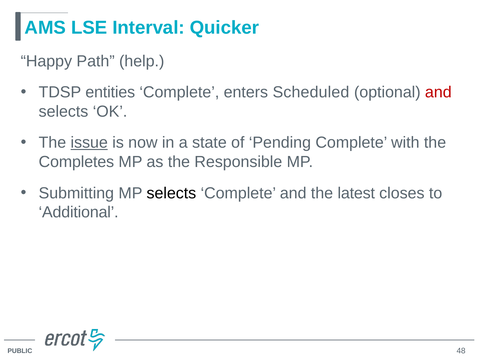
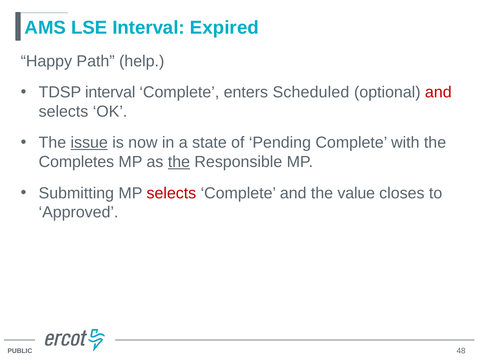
Quicker: Quicker -> Expired (224, 28)
TDSP entities: entities -> interval (110, 92)
the underline: none -> present (179, 162)
selects colour: black -> red (171, 193)
latest: latest -> value (356, 193)
Additional: Additional -> Approved (79, 212)
